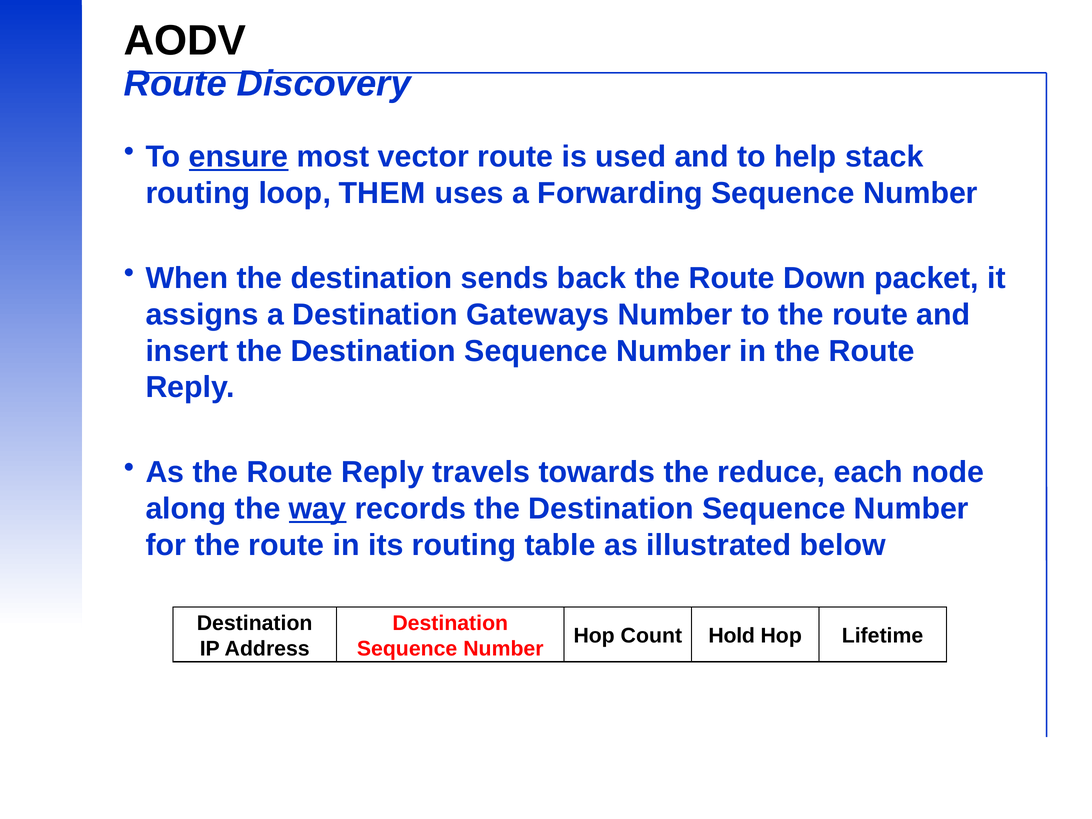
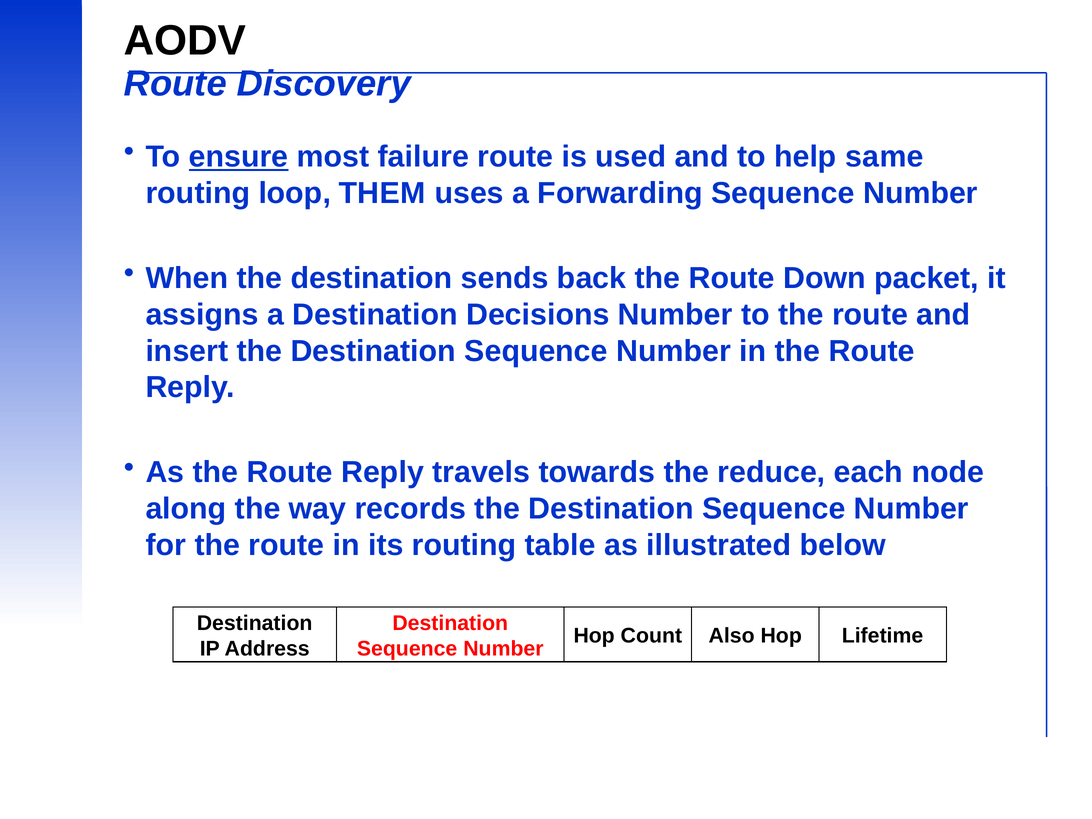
vector: vector -> failure (423, 157)
stack: stack -> same (884, 157)
Gateways: Gateways -> Decisions (538, 315)
way underline: present -> none (318, 509)
Hold: Hold -> Also (732, 636)
